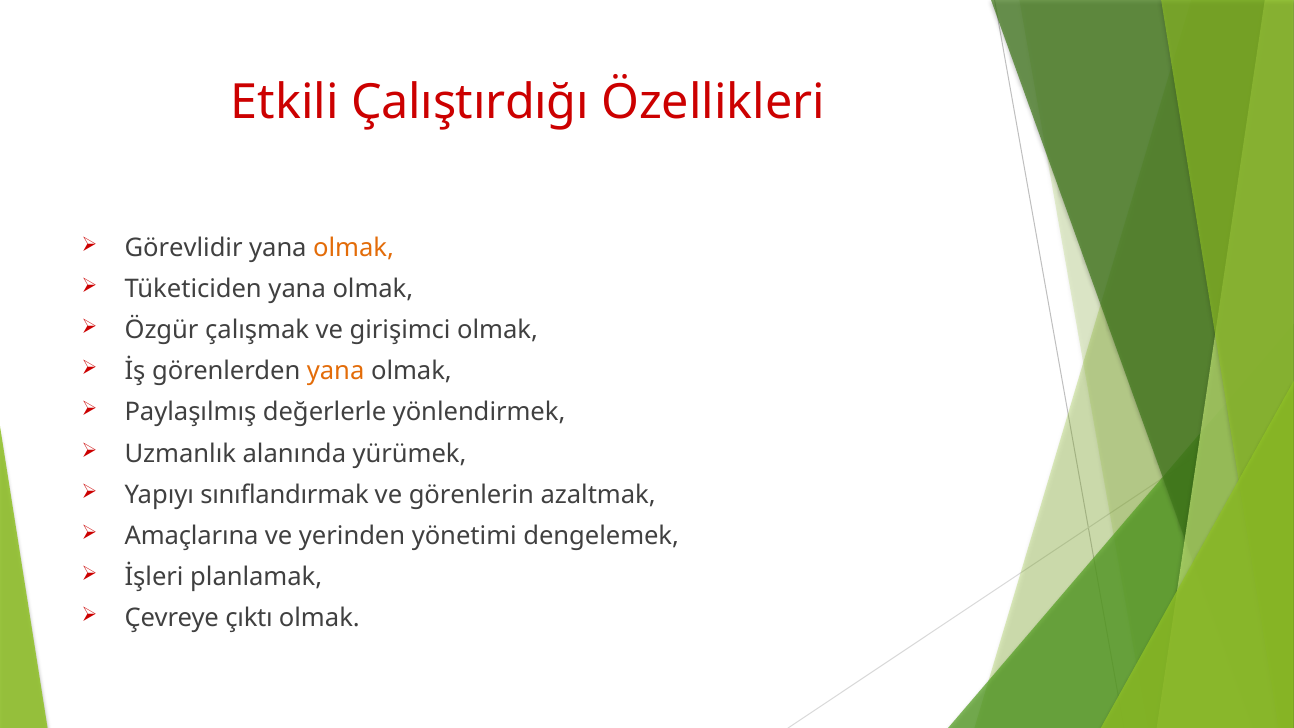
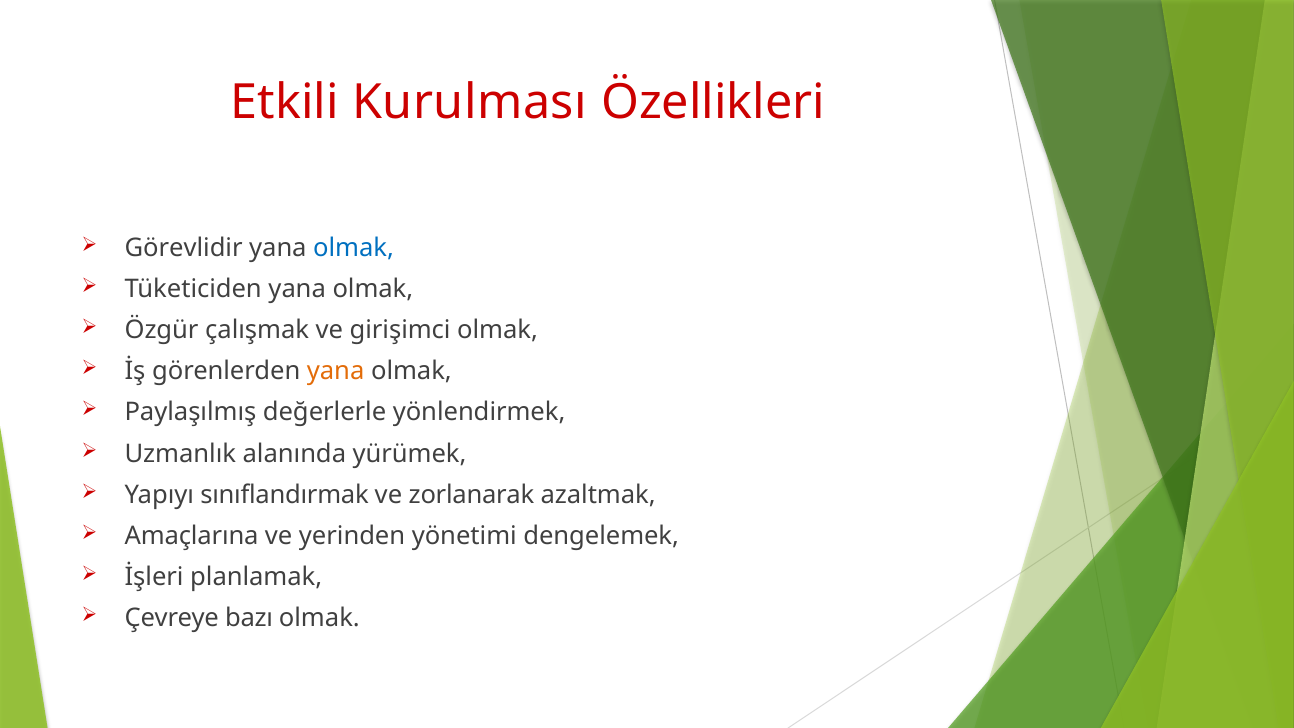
Çalıştırdığı: Çalıştırdığı -> Kurulması (470, 102)
olmak colour: orange -> blue (354, 248)
görenlerin: görenlerin -> zorlanarak (471, 495)
çıktı: çıktı -> bazı (249, 618)
